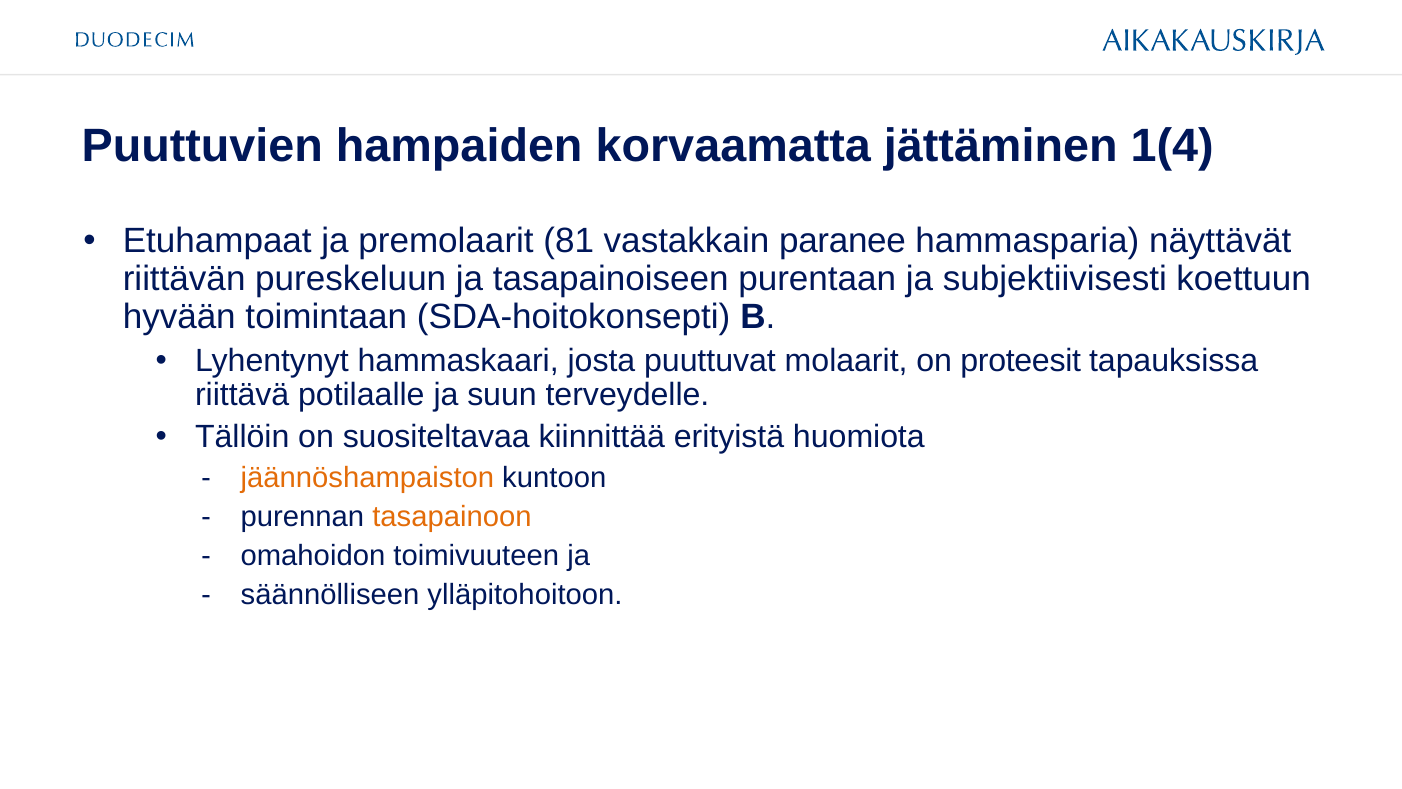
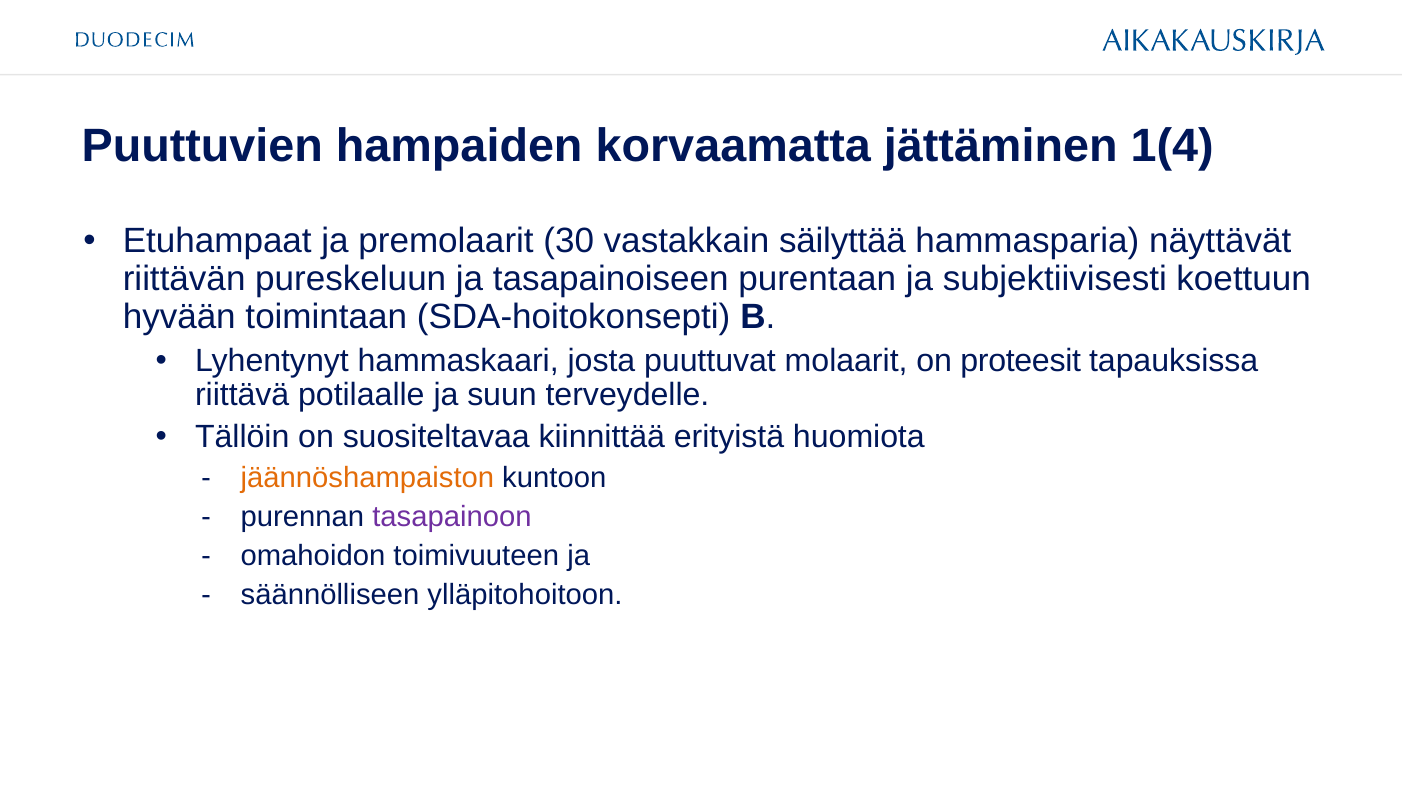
81: 81 -> 30 (569, 241)
paranee: paranee -> säilyttää (842, 241)
tasapainoon colour: orange -> purple (452, 516)
